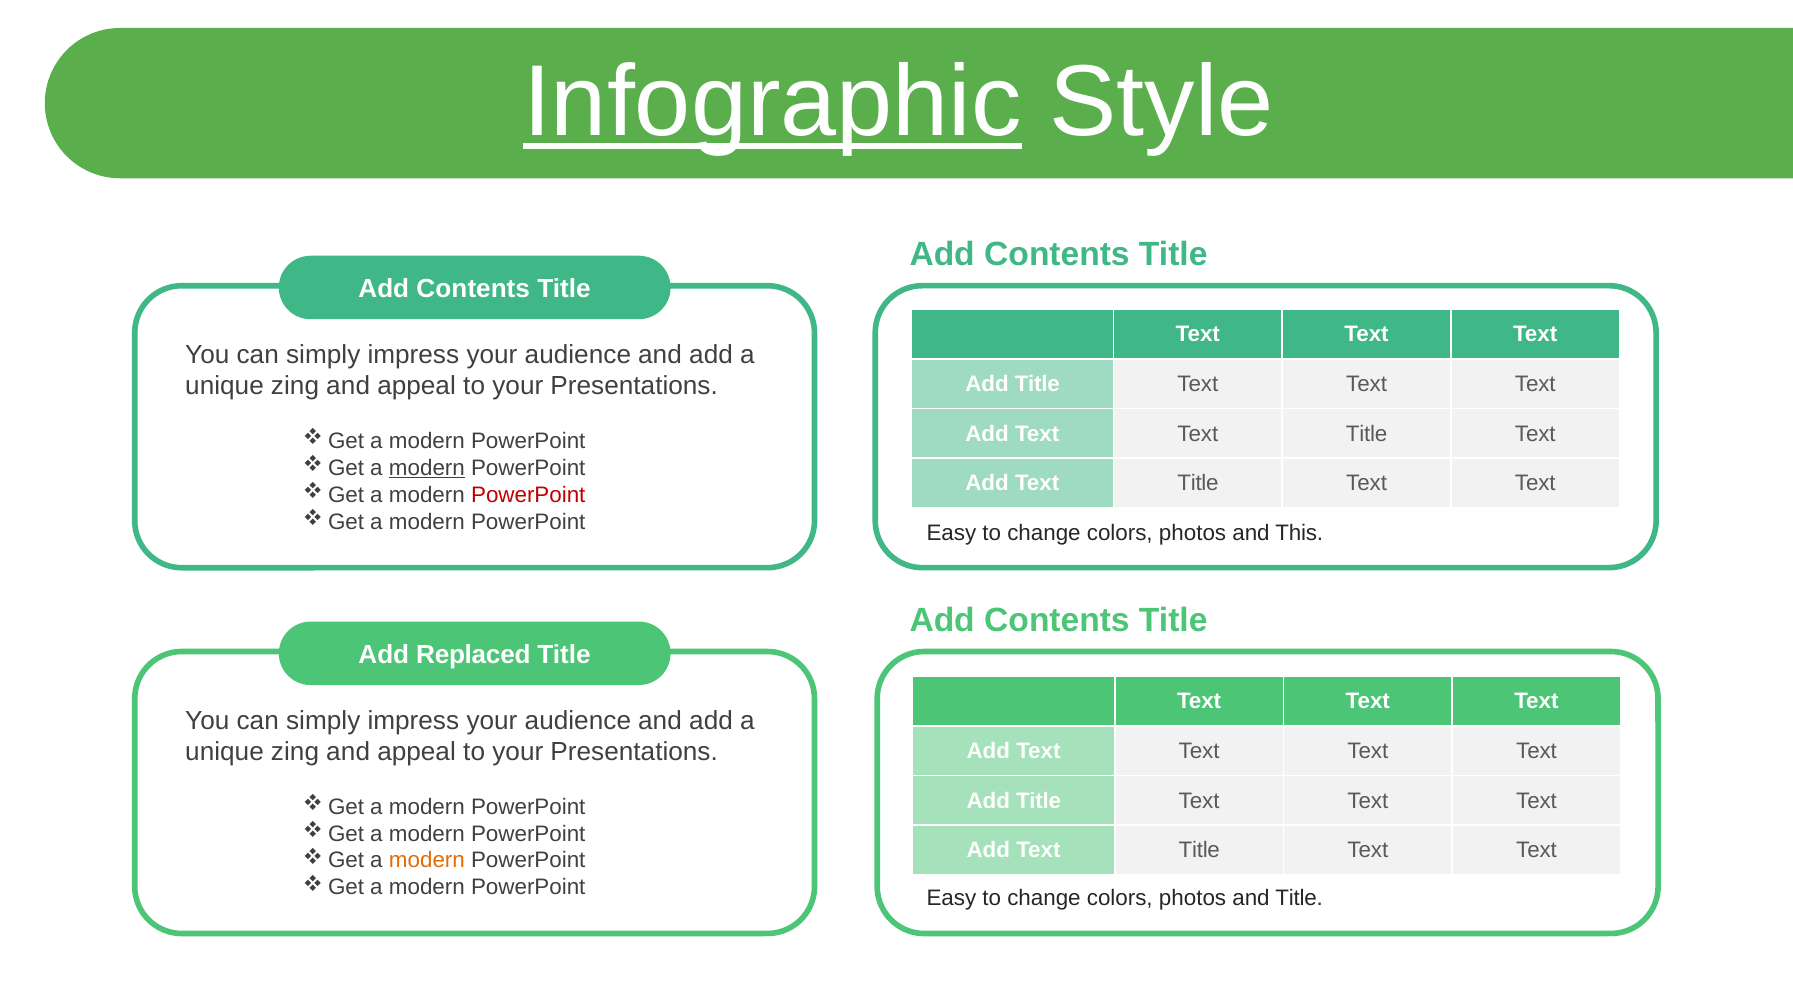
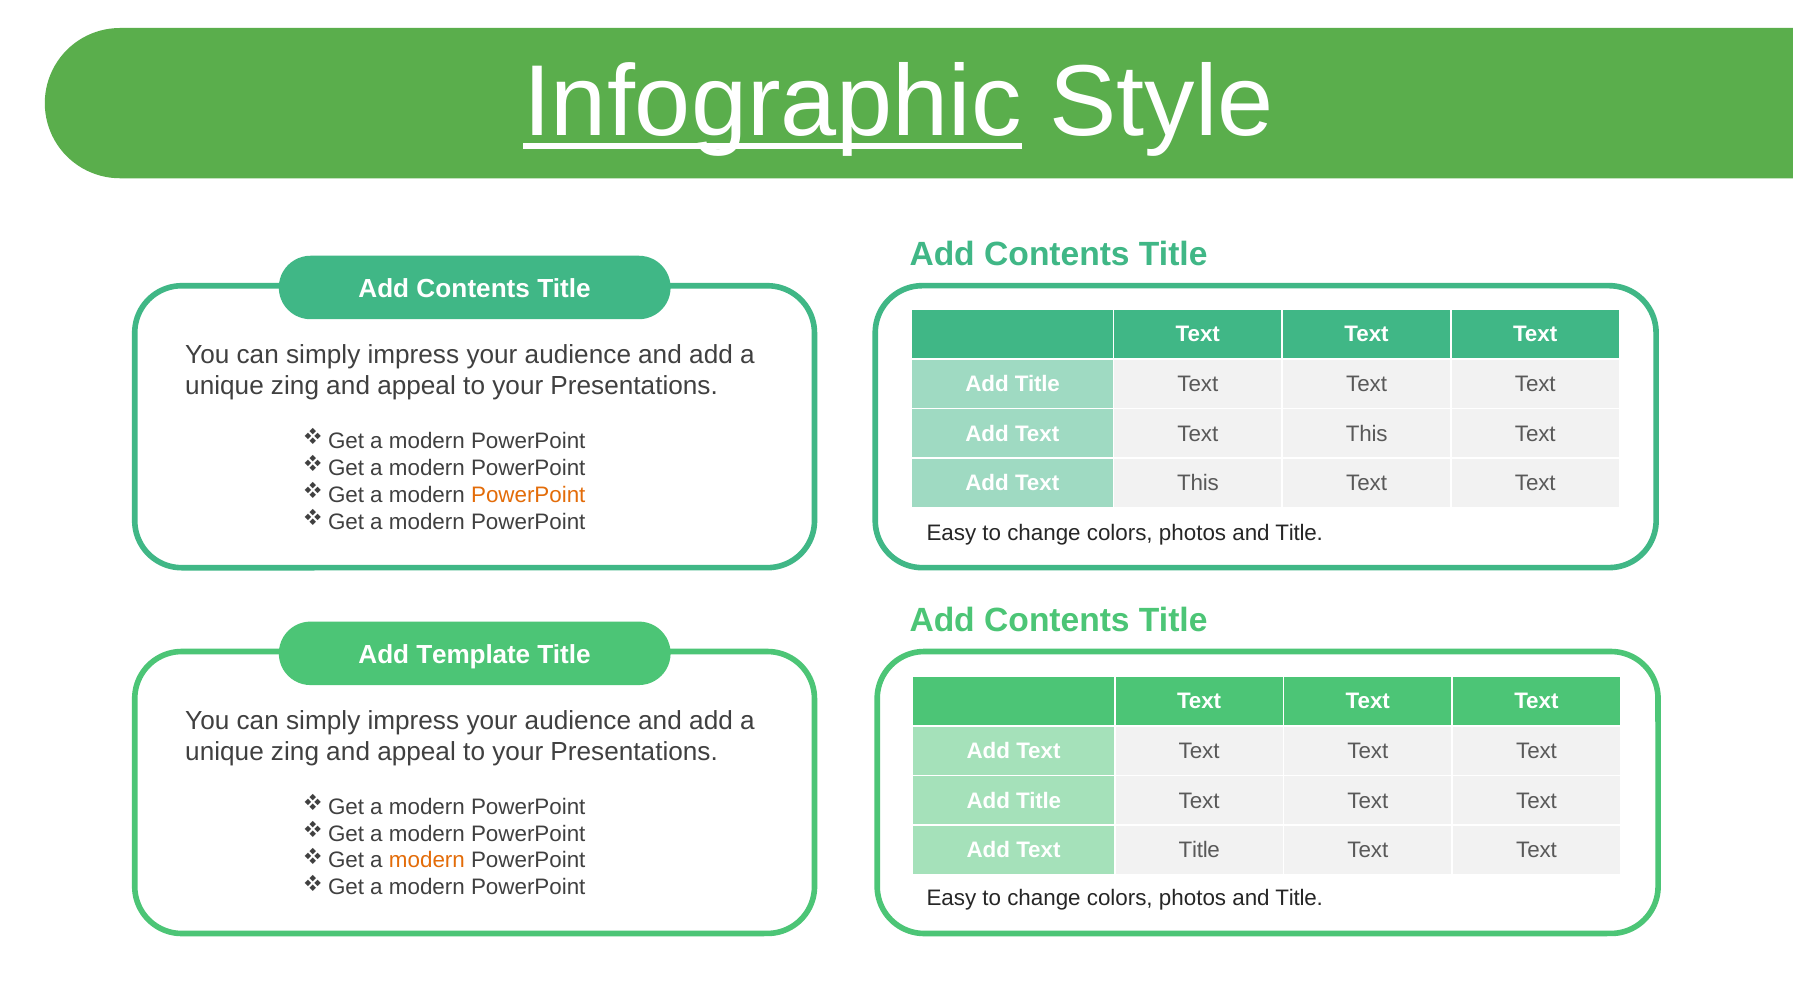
Text Text Title: Title -> This (1367, 434)
modern underline: present -> none (427, 468)
Title: Title -> This (1198, 484)
PowerPoint colour: red -> orange (528, 495)
This: This -> Title (1299, 533)
Replaced: Replaced -> Template (473, 655)
